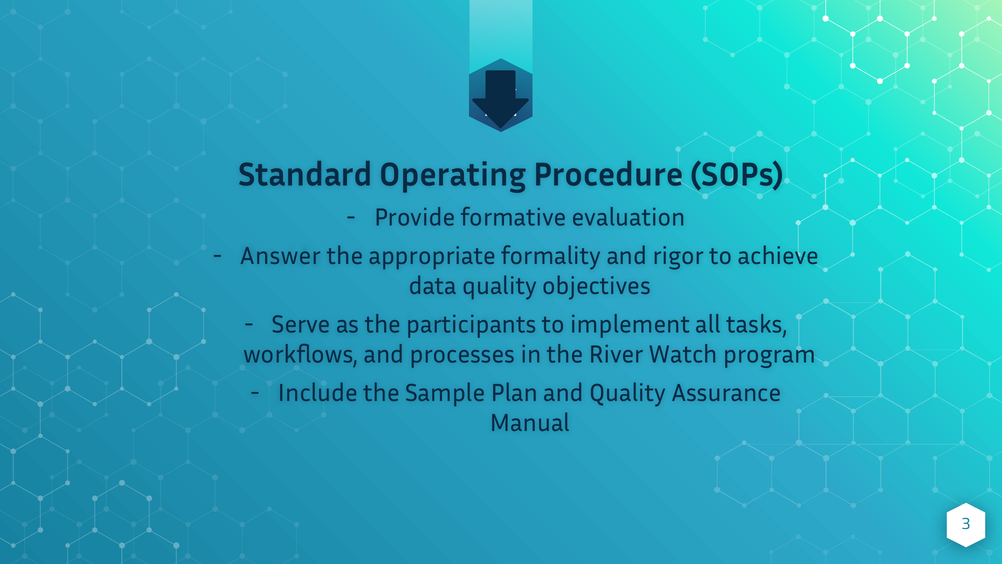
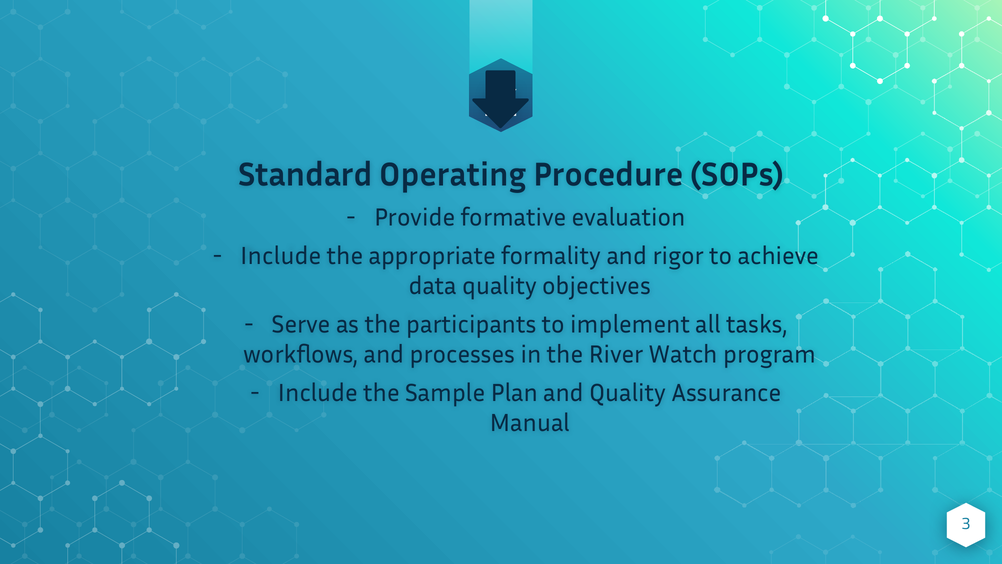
Answer: Answer -> Include (281, 256)
